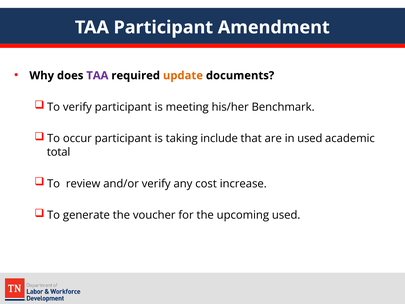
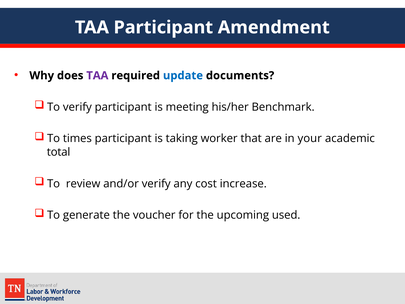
update colour: orange -> blue (183, 75)
occur: occur -> times (77, 138)
include: include -> worker (219, 138)
in used: used -> your (310, 138)
